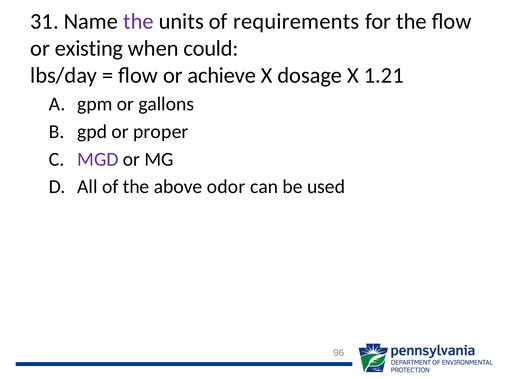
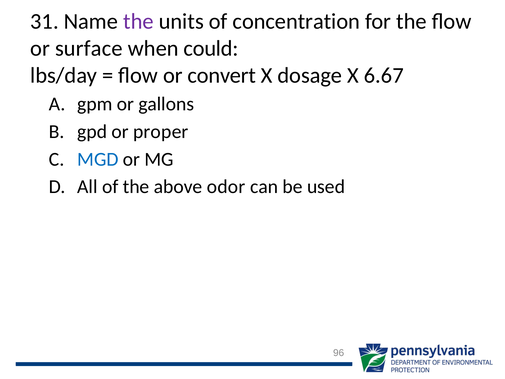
requirements: requirements -> concentration (296, 21)
existing: existing -> surface (89, 48)
achieve: achieve -> convert (222, 75)
1.21: 1.21 -> 6.67 (384, 75)
MGD colour: purple -> blue (98, 159)
